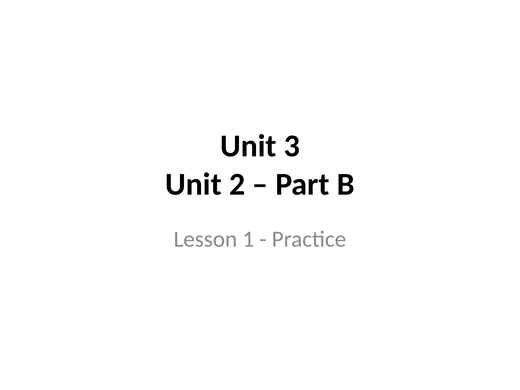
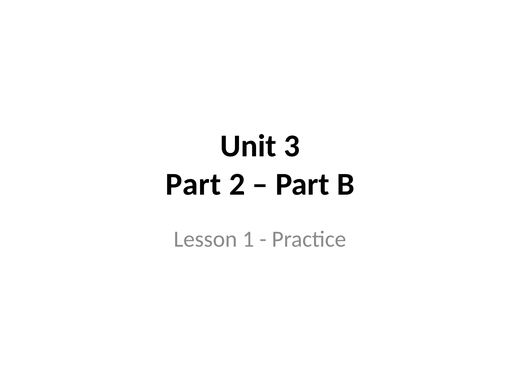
Unit: Unit -> Part (193, 184)
